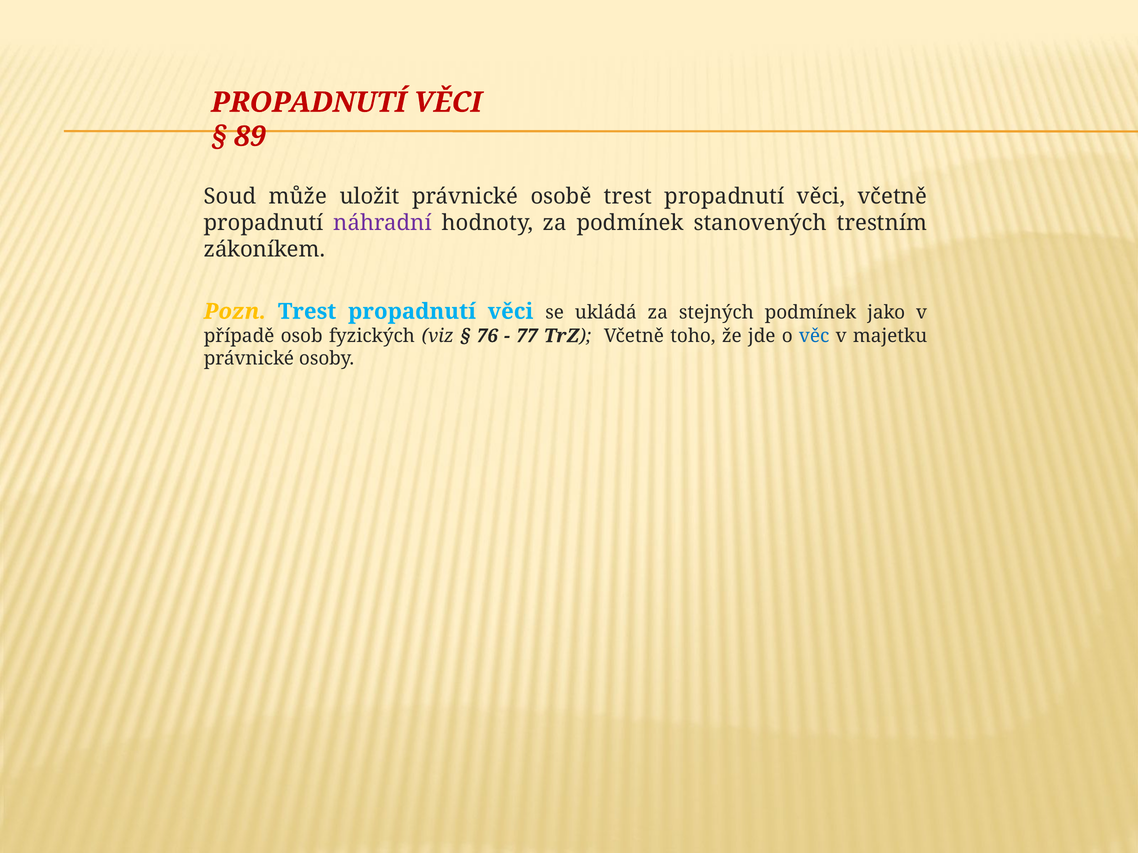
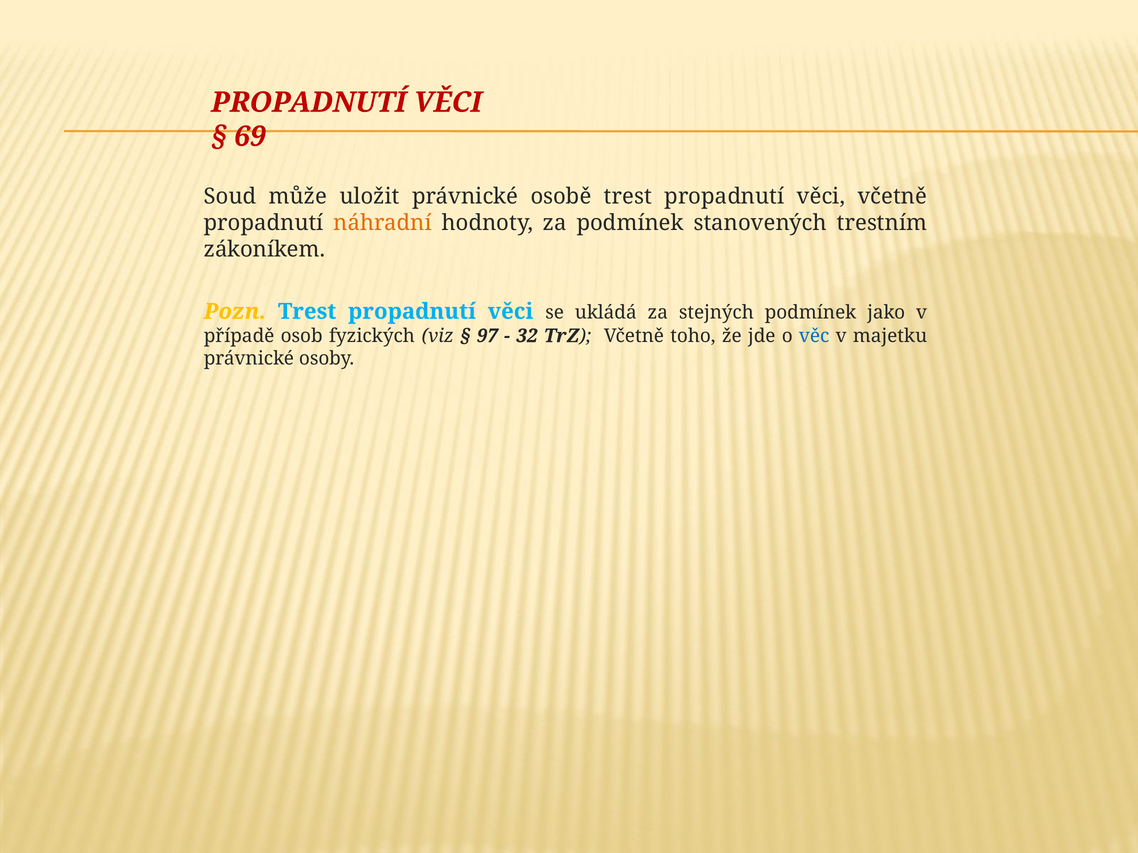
89: 89 -> 69 (250, 137)
náhradní colour: purple -> orange (383, 223)
76: 76 -> 97 (487, 336)
77: 77 -> 32 (527, 336)
